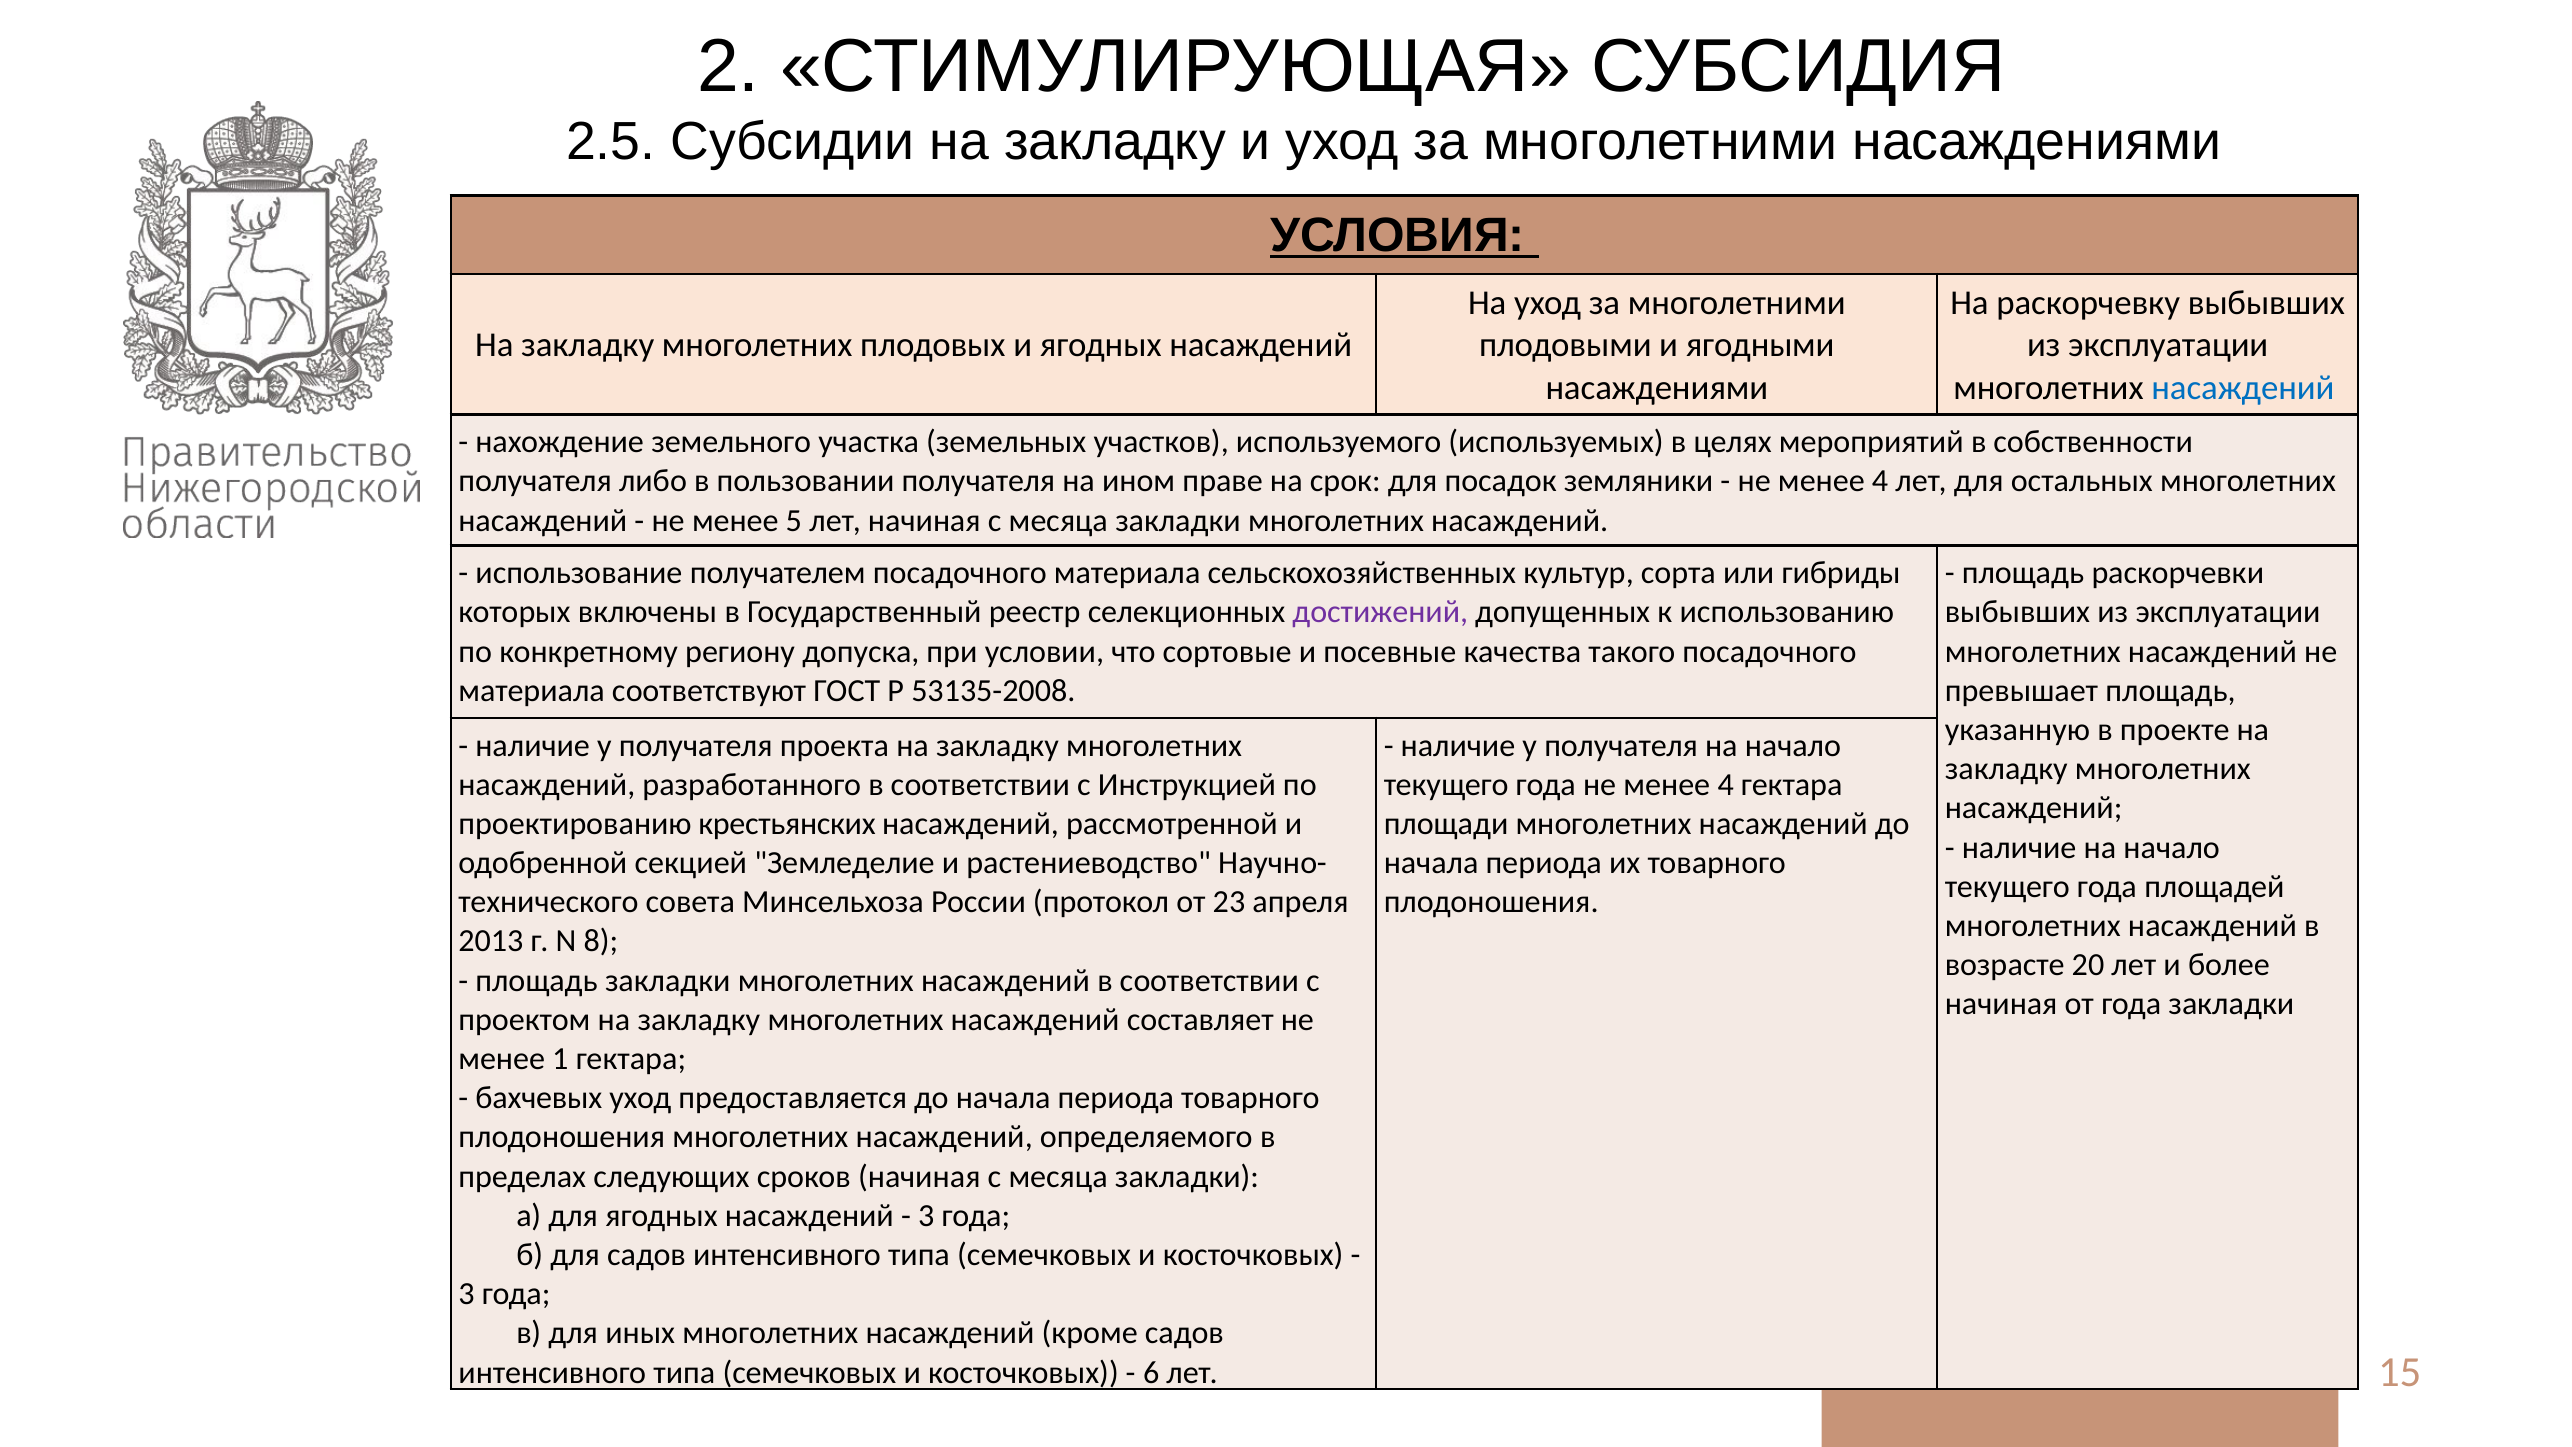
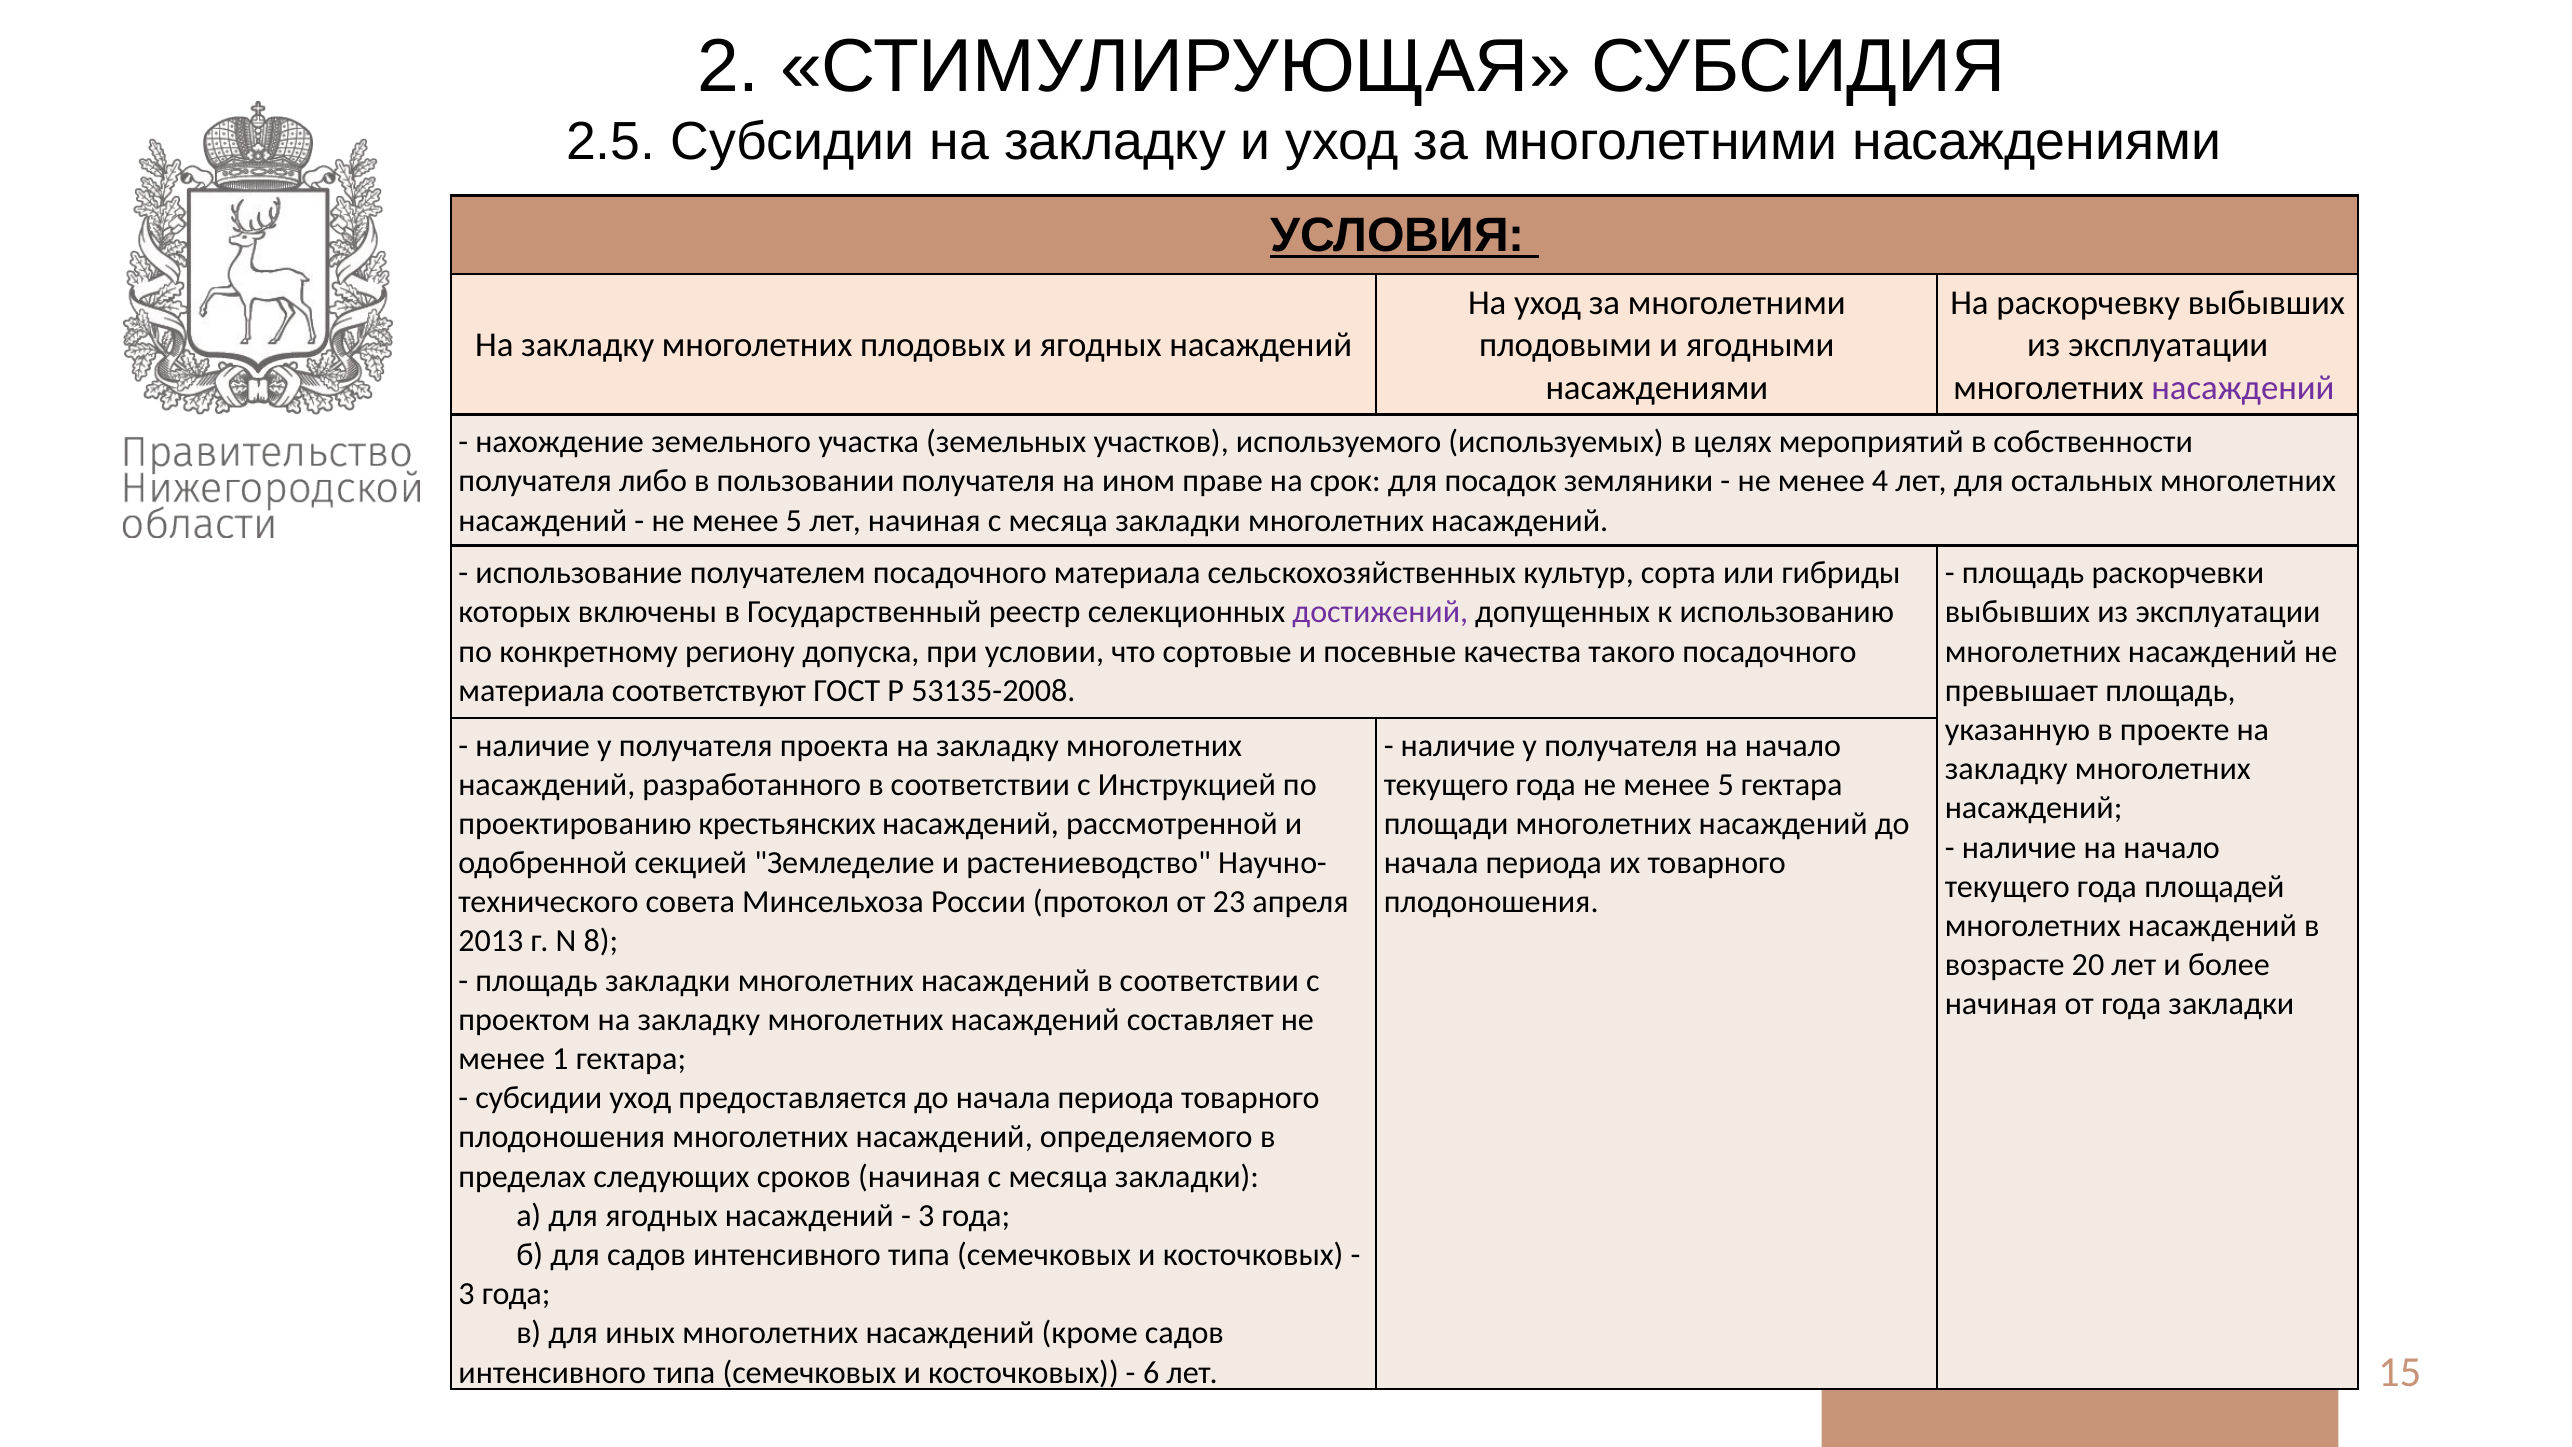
насаждений colour: blue -> purple (2243, 388)
года не менее 4: 4 -> 5 (1726, 784)
бахчевых: бахчевых -> субсидии (539, 1098)
